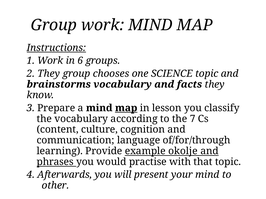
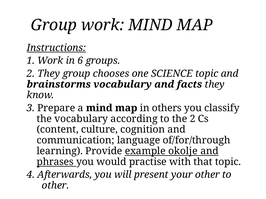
map underline: present -> none (126, 108)
lesson: lesson -> others (167, 108)
the 7: 7 -> 2 (193, 119)
your mind: mind -> other (207, 175)
